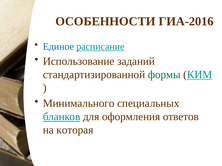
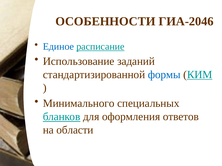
ГИА-2016: ГИА-2016 -> ГИА-2046 (186, 21)
формы colour: green -> blue (164, 75)
которая: которая -> области (75, 130)
